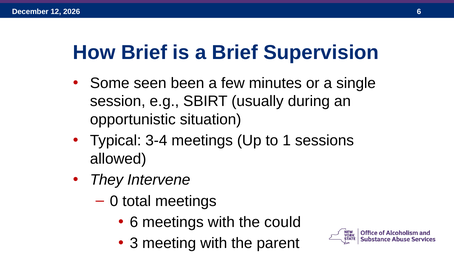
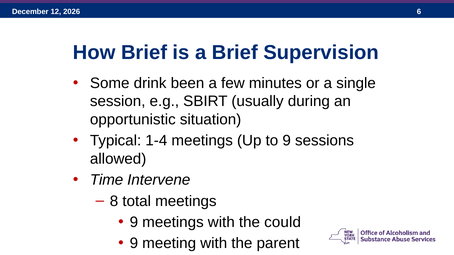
seen: seen -> drink (150, 83)
3-4: 3-4 -> 1-4 (156, 141)
to 1: 1 -> 9 (287, 141)
They: They -> Time (107, 180)
0: 0 -> 8 (114, 201)
6: 6 -> 9 (134, 223)
3: 3 -> 9 (134, 244)
